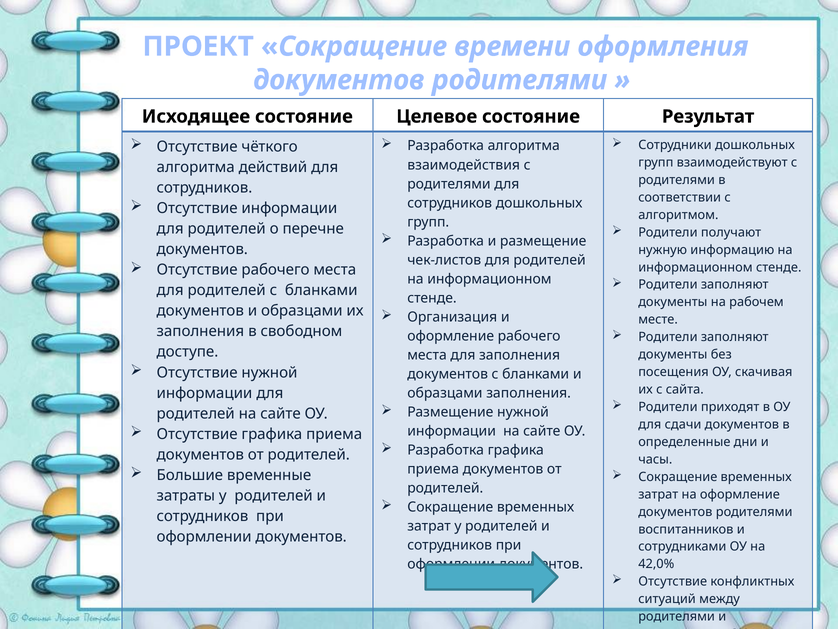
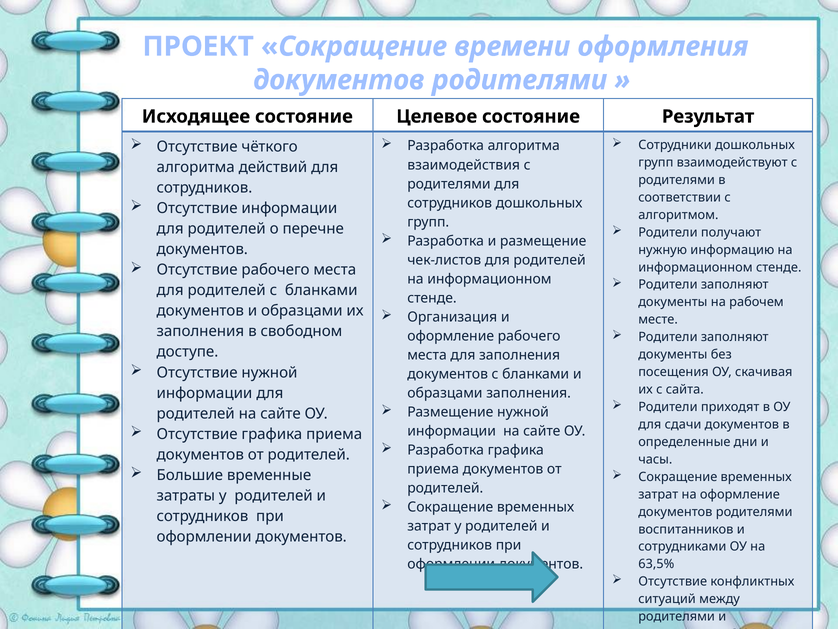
42,0%: 42,0% -> 63,5% (656, 564)
